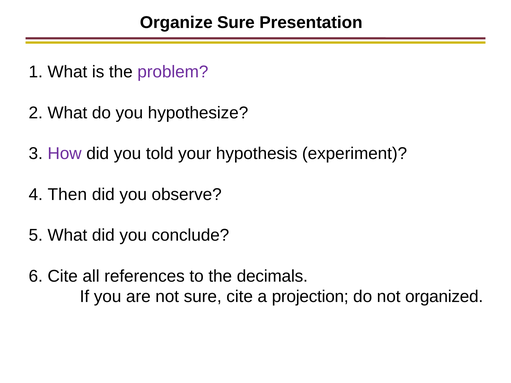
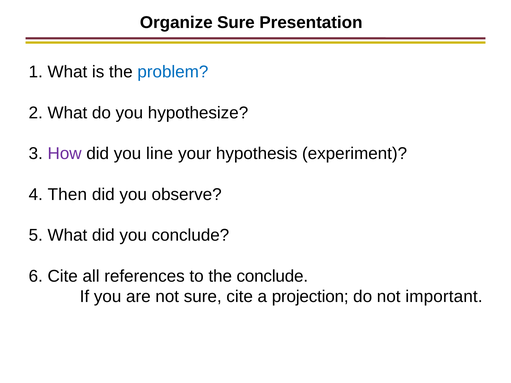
problem colour: purple -> blue (173, 72)
told: told -> line (160, 154)
the decimals: decimals -> conclude (272, 276)
organized: organized -> important (444, 297)
